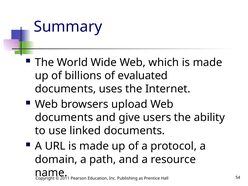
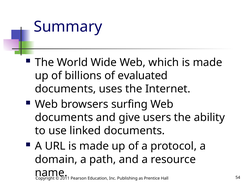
upload: upload -> surfing (129, 104)
